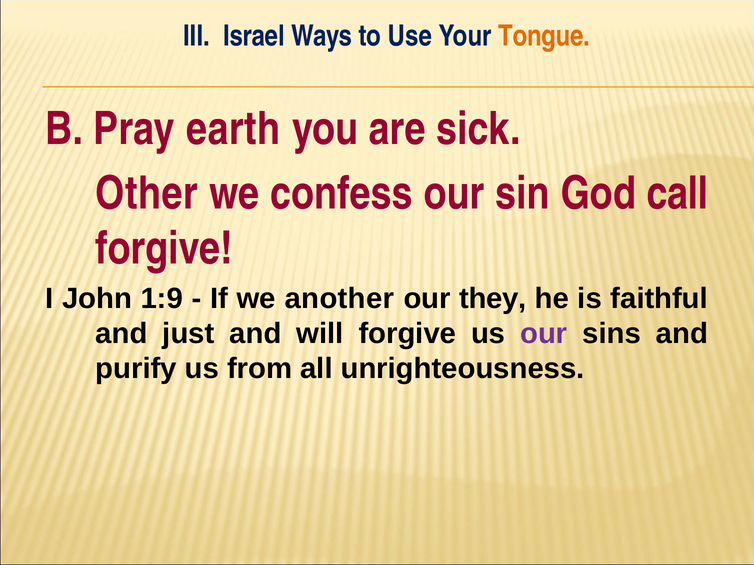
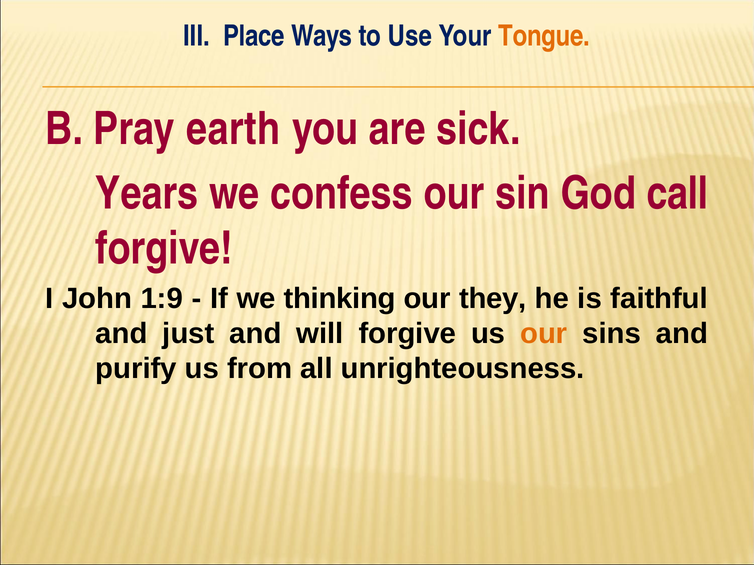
Israel: Israel -> Place (254, 36)
Other: Other -> Years (147, 194)
another: another -> thinking (340, 299)
our colour: purple -> orange (544, 334)
